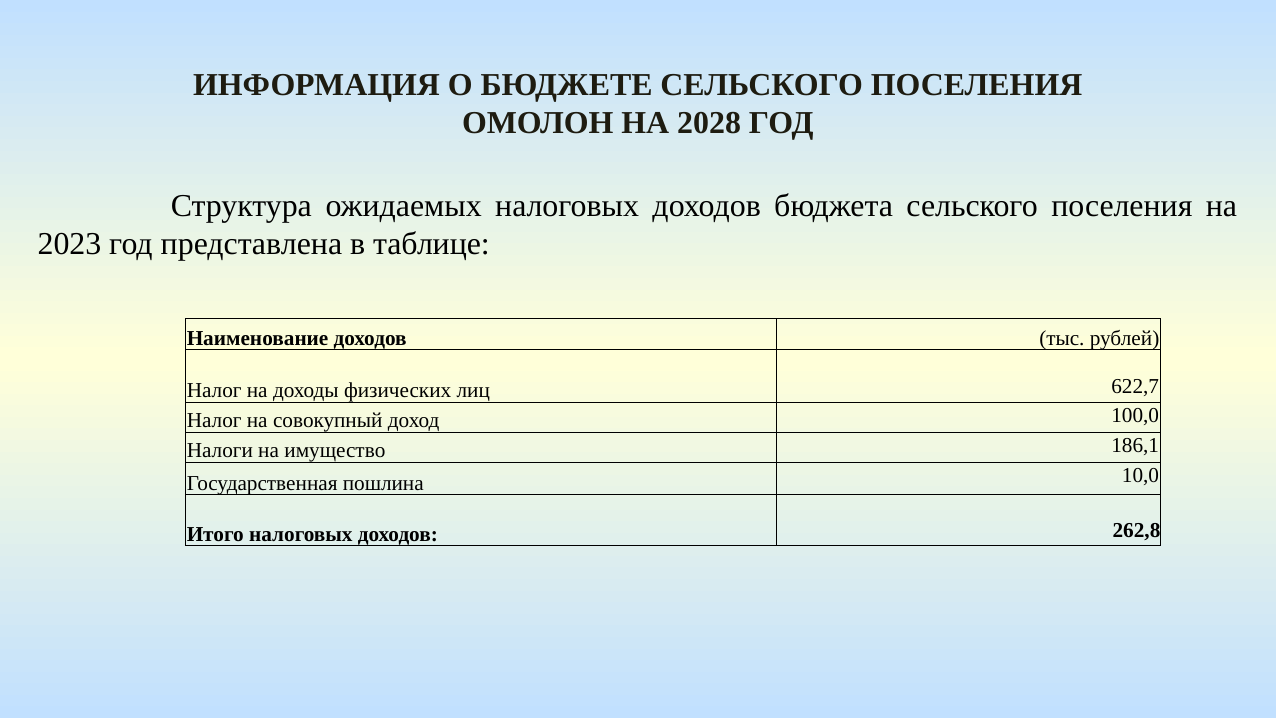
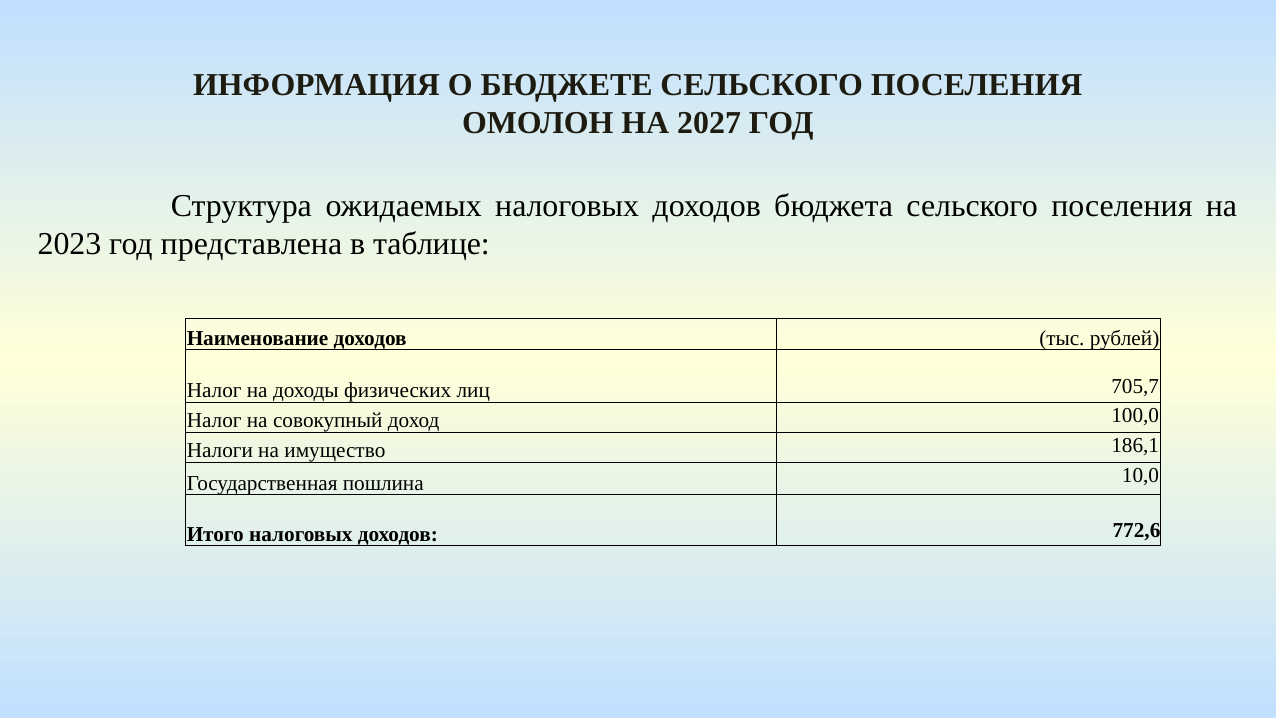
2028: 2028 -> 2027 (709, 123)
622,7: 622,7 -> 705,7 (1135, 386)
262,8: 262,8 -> 772,6 (1137, 530)
